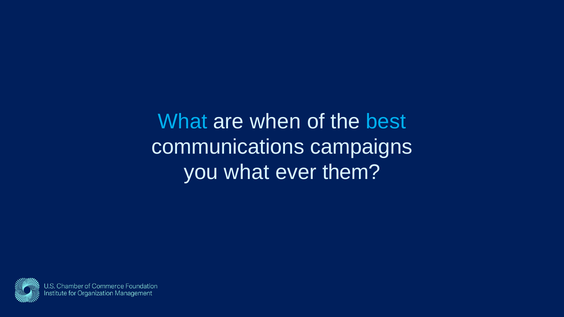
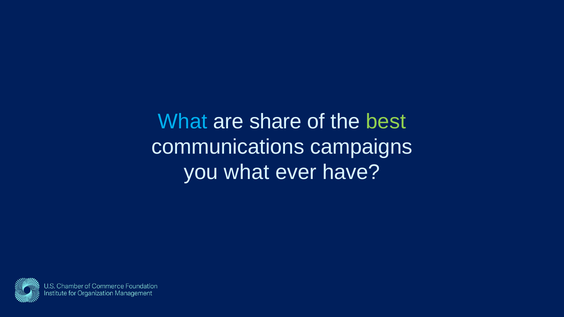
when: when -> share (276, 122)
best colour: light blue -> light green (386, 122)
them: them -> have (351, 172)
